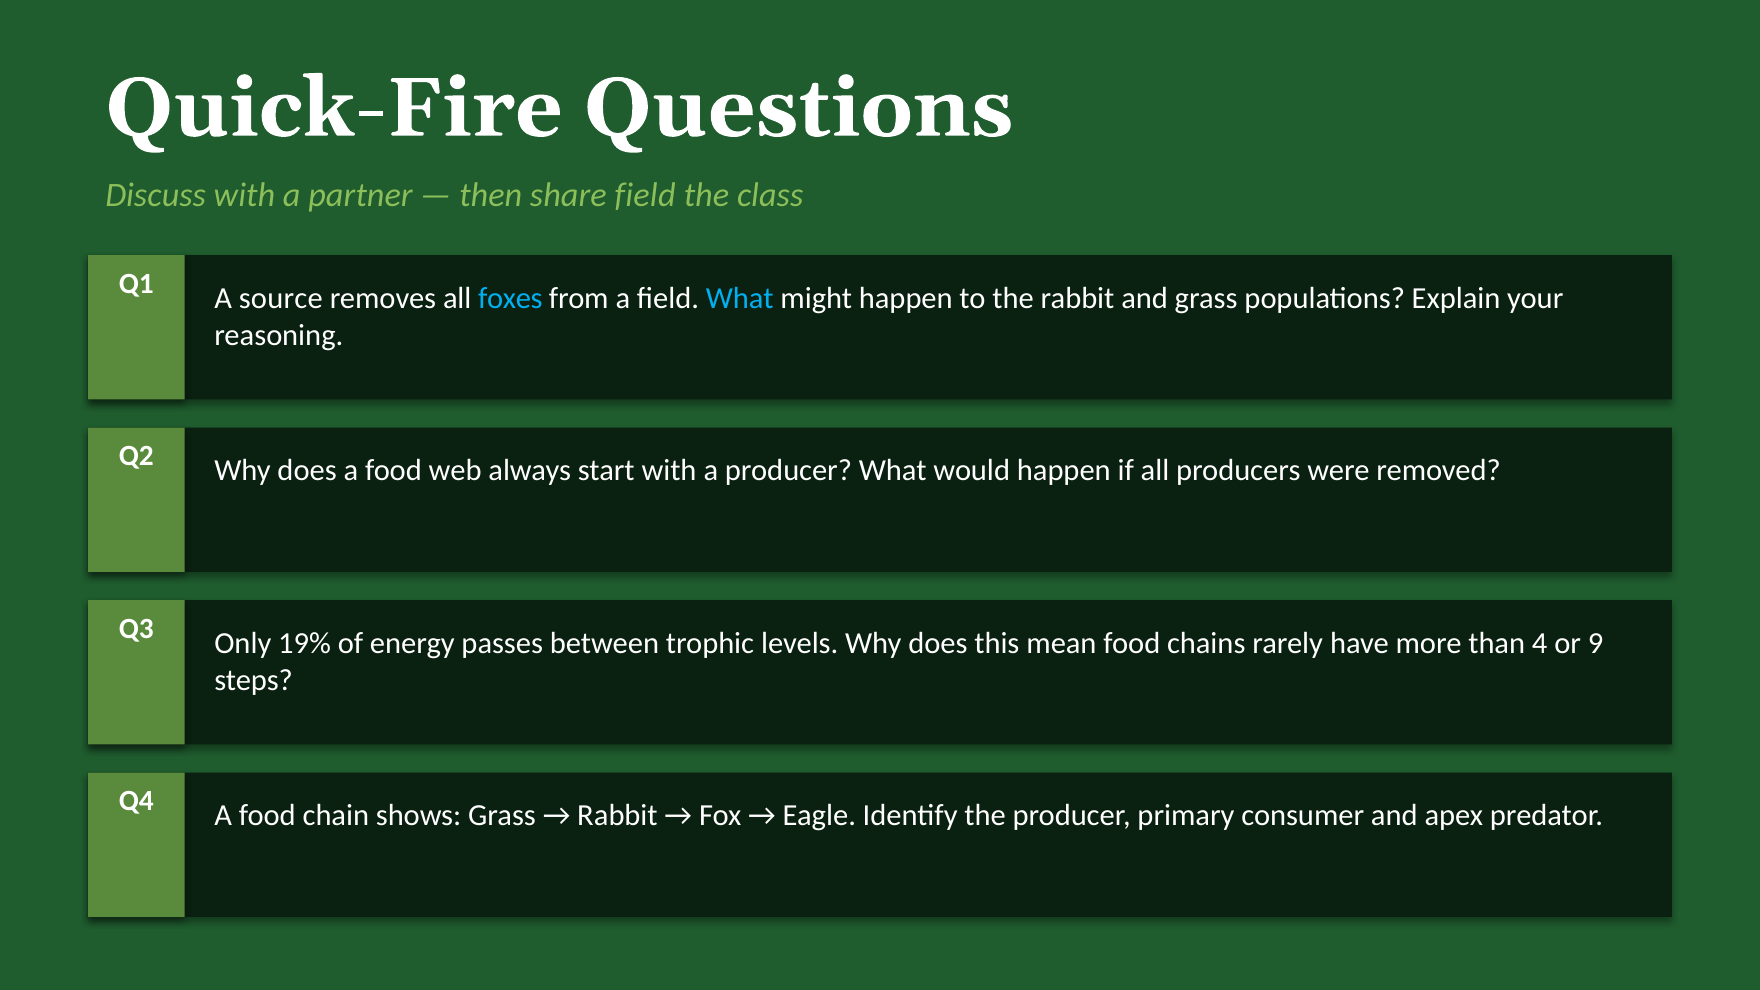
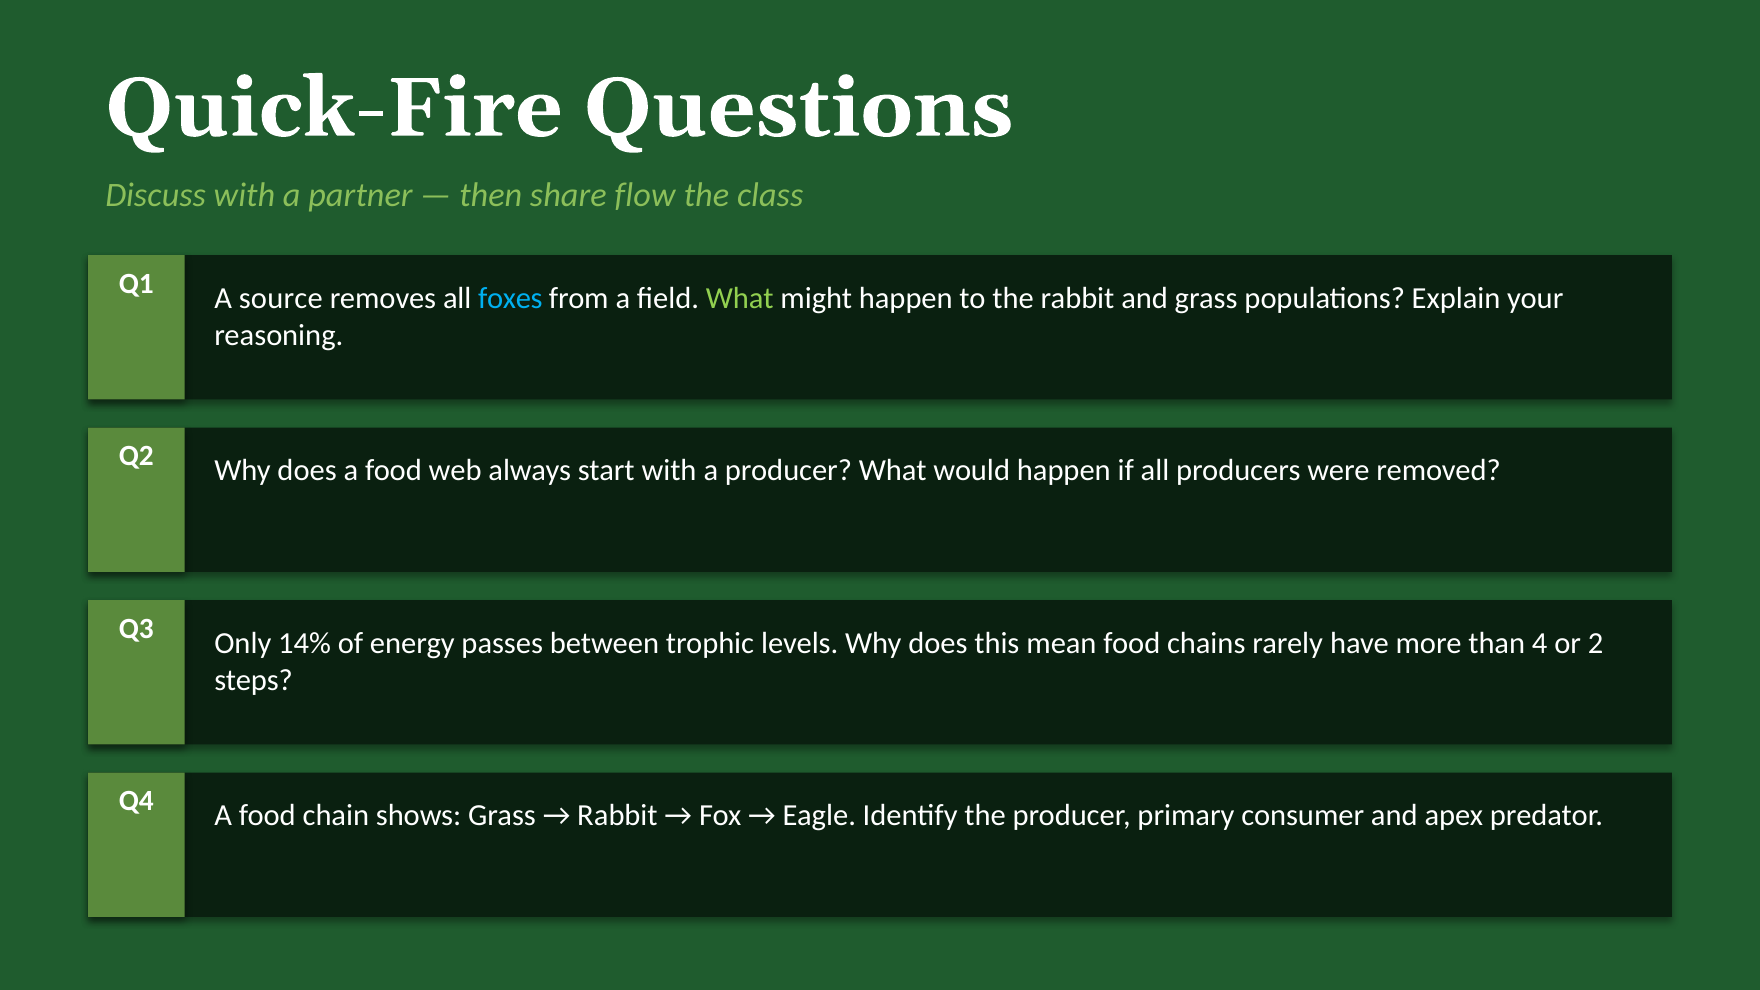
share field: field -> flow (645, 195)
What colour: light blue -> light green (740, 298)
19%: 19% -> 14% (304, 643)
9: 9 -> 2 (1596, 643)
